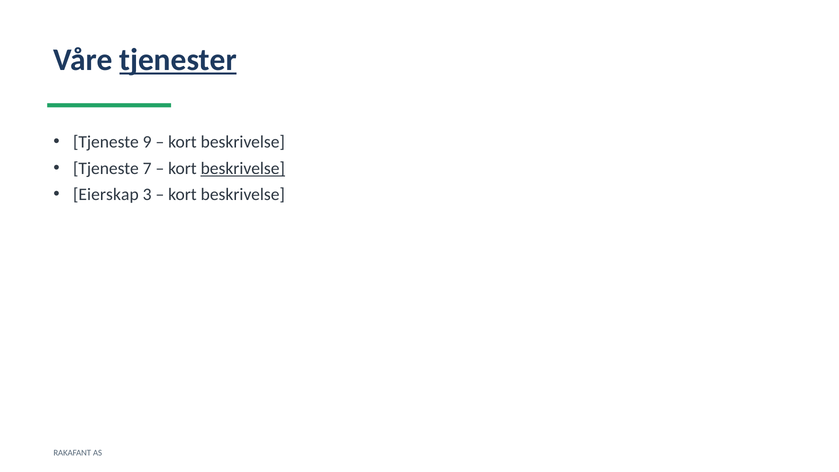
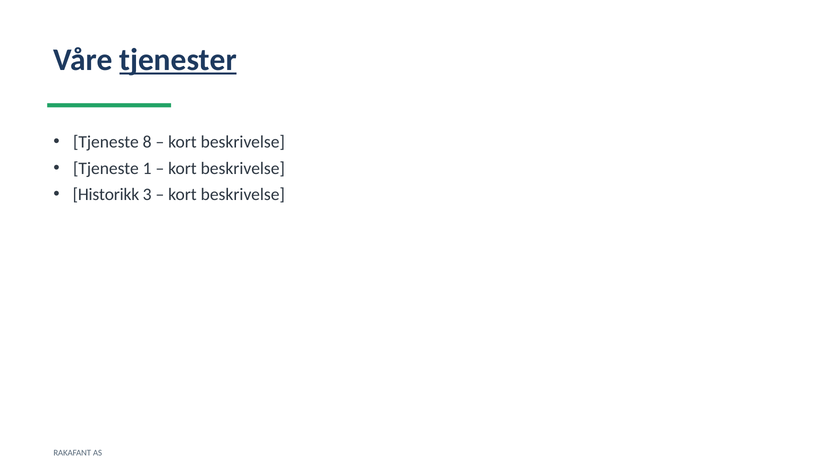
9: 9 -> 8 (147, 142)
7: 7 -> 1 (147, 168)
beskrivelse underline: present -> none (243, 168)
Eierskap: Eierskap -> Historikk (106, 195)
